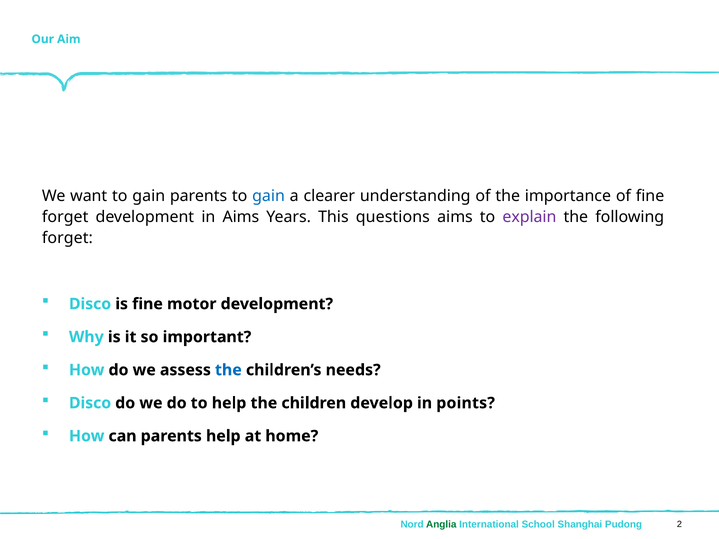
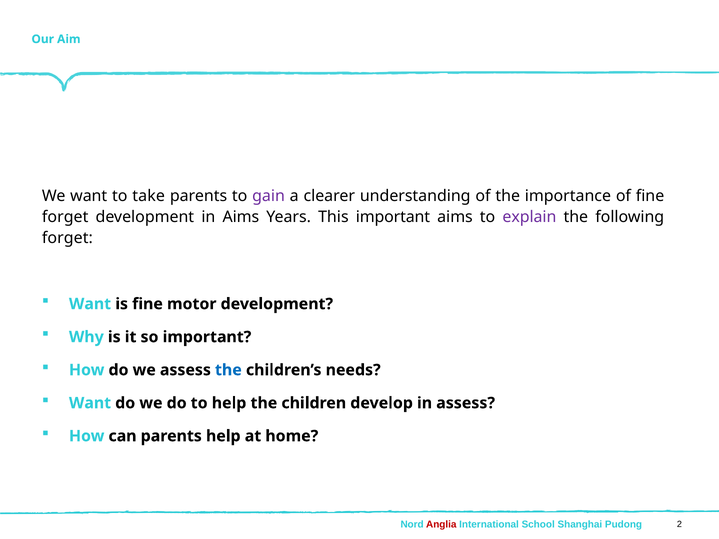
want to gain: gain -> take (149, 196)
gain colour: blue -> purple (269, 196)
This questions: questions -> important (393, 217)
Disco: Disco -> Want (90, 304)
Disco: Disco -> Want (90, 403)
in points: points -> assess (466, 403)
Anglia colour: green -> red (441, 525)
